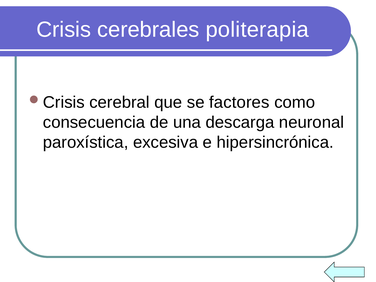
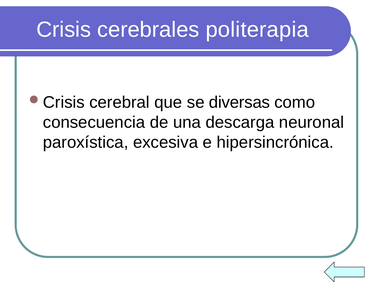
factores: factores -> diversas (240, 102)
